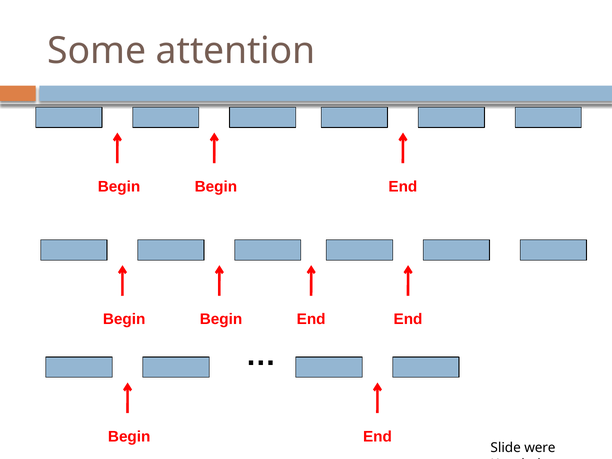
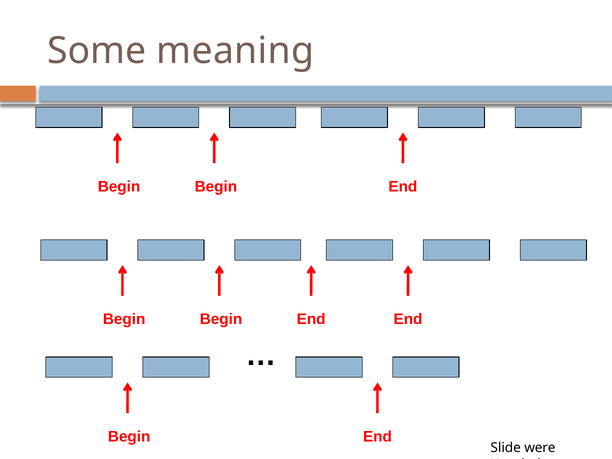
attention: attention -> meaning (235, 51)
